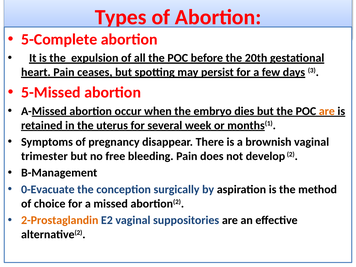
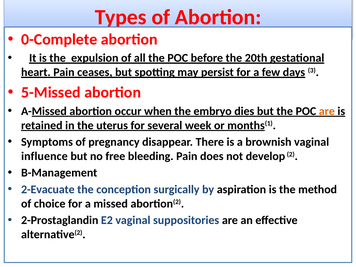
5-Complete: 5-Complete -> 0-Complete (59, 39)
trimester: trimester -> influence (44, 156)
0-Evacuate: 0-Evacuate -> 2-Evacuate (48, 189)
2-Prostaglandin colour: orange -> black (60, 220)
